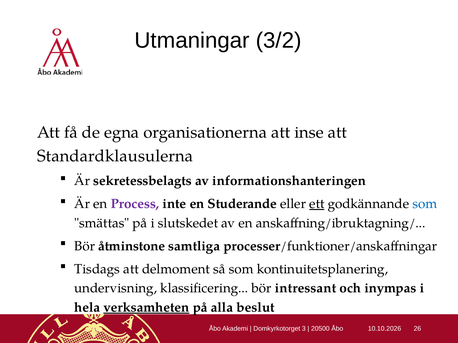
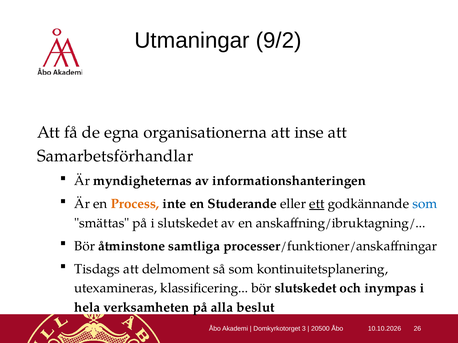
3/2: 3/2 -> 9/2 (279, 41)
Standardklausulerna: Standardklausulerna -> Samarbetsförhandlar (115, 156)
sekretessbelagts: sekretessbelagts -> myndigheternas (143, 181)
Process colour: purple -> orange (135, 204)
undervisning: undervisning -> utexamineras (116, 289)
bör intressant: intressant -> slutskedet (306, 289)
verksamheten underline: present -> none (146, 308)
